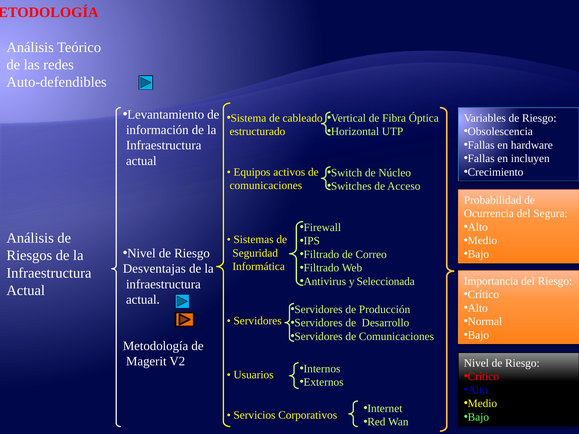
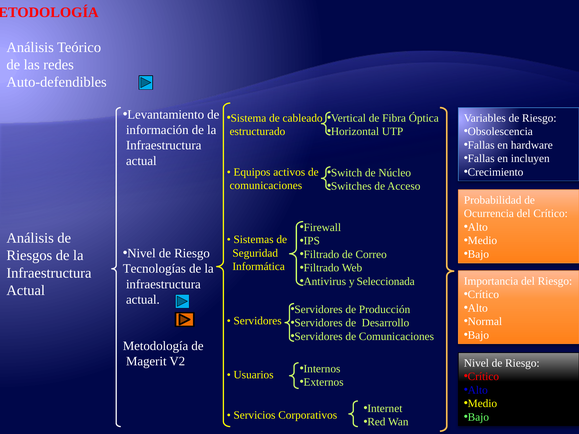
del Segura: Segura -> Crítico (551, 214)
Desventajas: Desventajas -> Tecnologías (154, 269)
